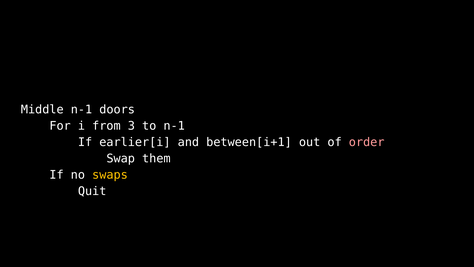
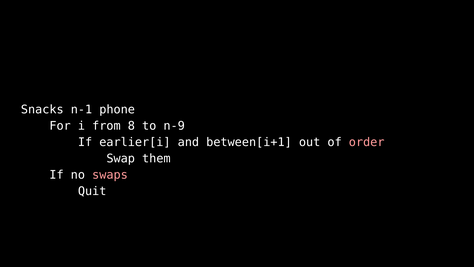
Middle: Middle -> Snacks (42, 109)
doors: doors -> phone (117, 109)
3: 3 -> 8 (131, 126)
to n-1: n-1 -> n-9 (174, 126)
swaps colour: yellow -> pink (110, 175)
